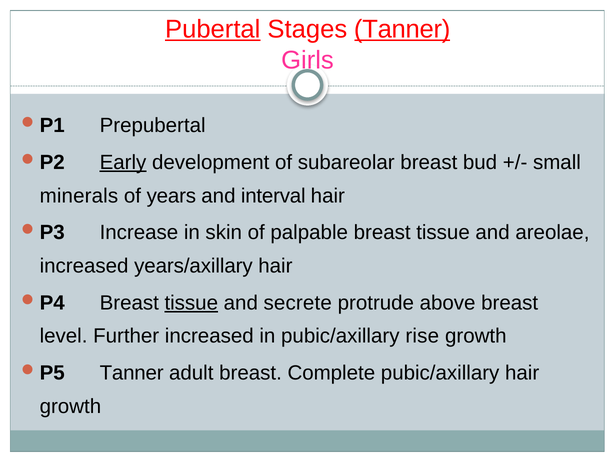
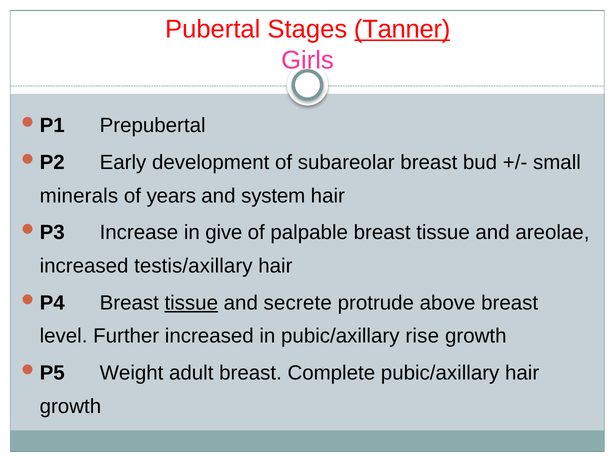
Pubertal underline: present -> none (213, 29)
Early underline: present -> none (123, 162)
interval: interval -> system (273, 195)
skin: skin -> give (224, 232)
years/axillary: years/axillary -> testis/axillary (193, 266)
Tanner: Tanner -> Weight (132, 372)
